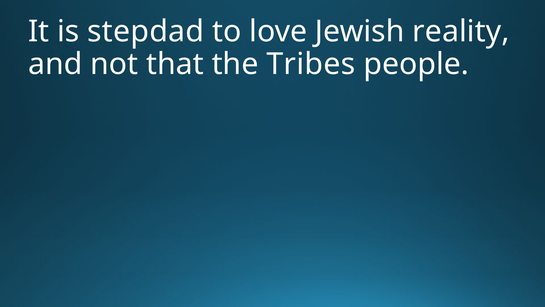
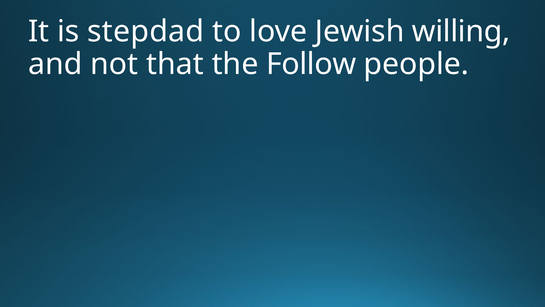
reality: reality -> willing (461, 31)
Tribes: Tribes -> Follow (311, 64)
